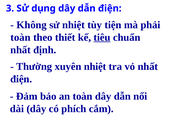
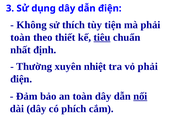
sử nhiệt: nhiệt -> thích (74, 25)
vỏ nhất: nhất -> phải (148, 67)
nối underline: none -> present (140, 96)
